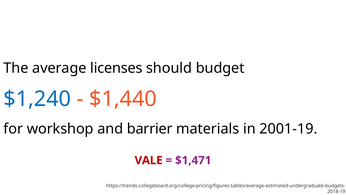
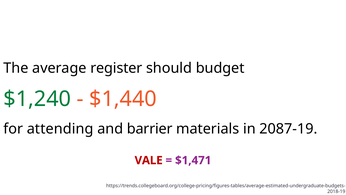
licenses: licenses -> register (116, 68)
$1,240 colour: blue -> green (37, 99)
workshop: workshop -> attending (60, 129)
2001-19: 2001-19 -> 2087-19 (288, 129)
